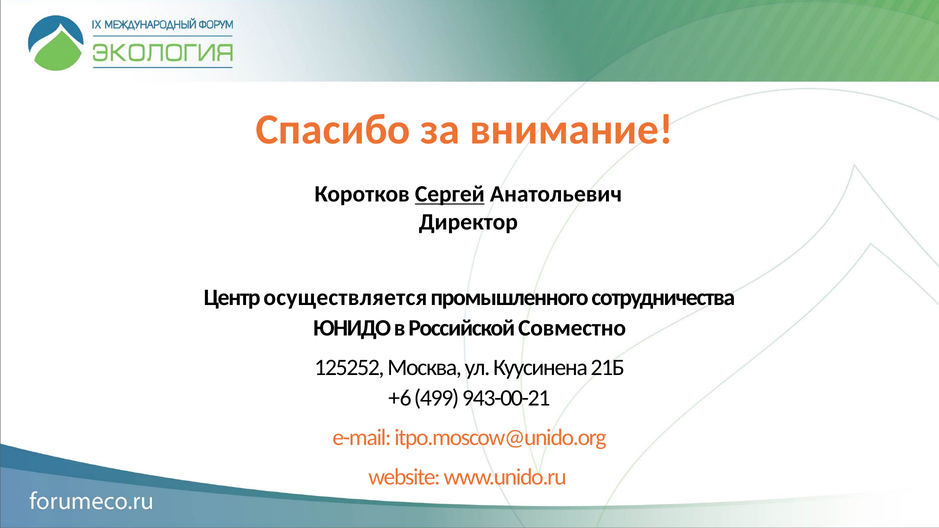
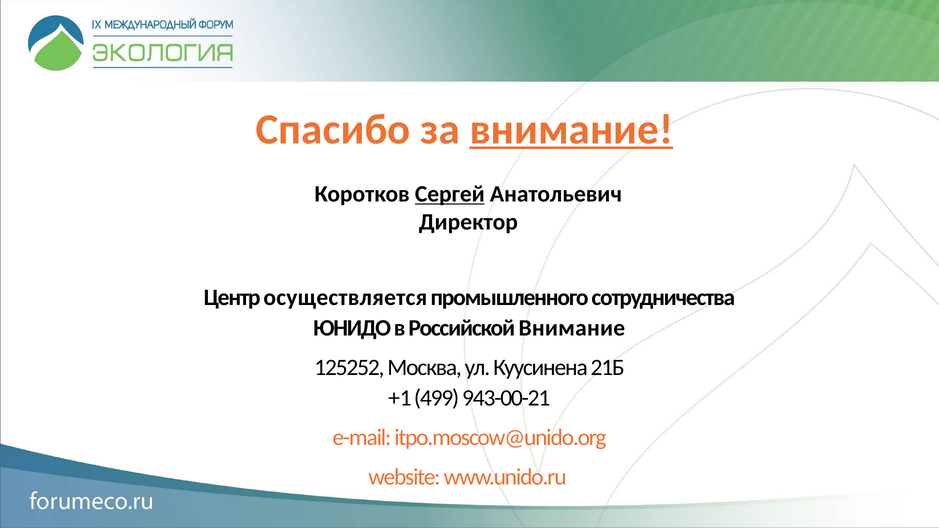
внимание underline: none -> present (571, 129)
Российской Совместно: Совместно -> Внимание (572, 328)
+6: +6 -> +1 (400, 398)
